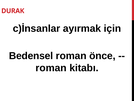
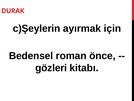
c)İnsanlar: c)İnsanlar -> c)Şeylerin (37, 28)
roman: roman -> gözleri (51, 68)
